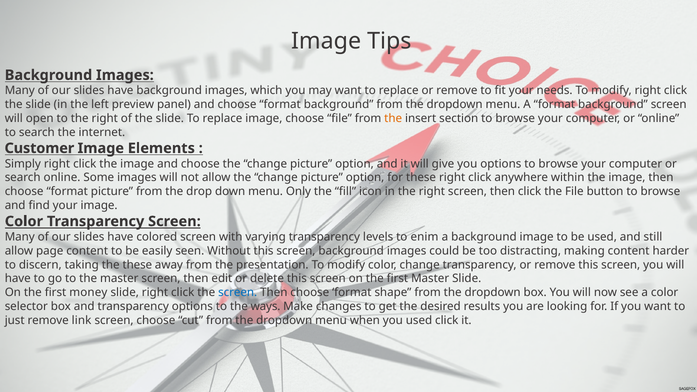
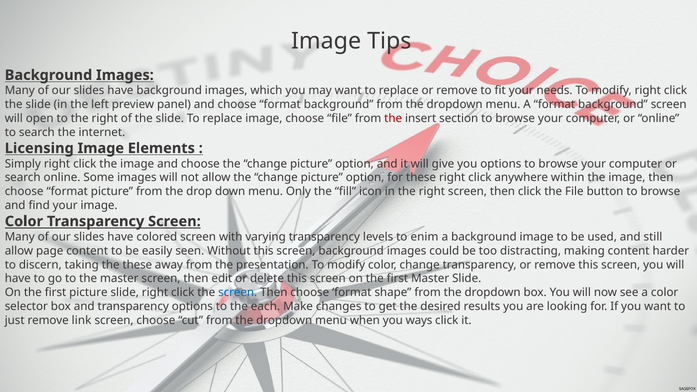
the colour: orange -> red (393, 118)
Customer: Customer -> Licensing (39, 148)
first money: money -> picture (88, 293)
ways: ways -> each (265, 307)
you used: used -> ways (419, 320)
